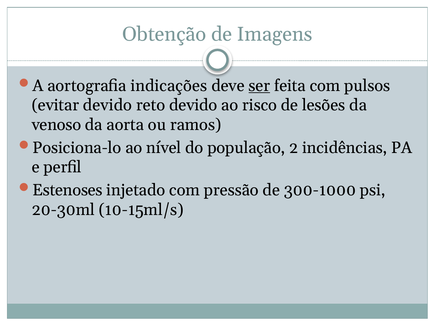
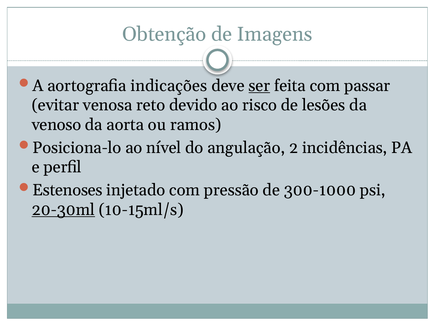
pulsos: pulsos -> passar (367, 86)
evitar devido: devido -> venosa (108, 105)
população: população -> angulação (246, 148)
20-30ml underline: none -> present (63, 210)
